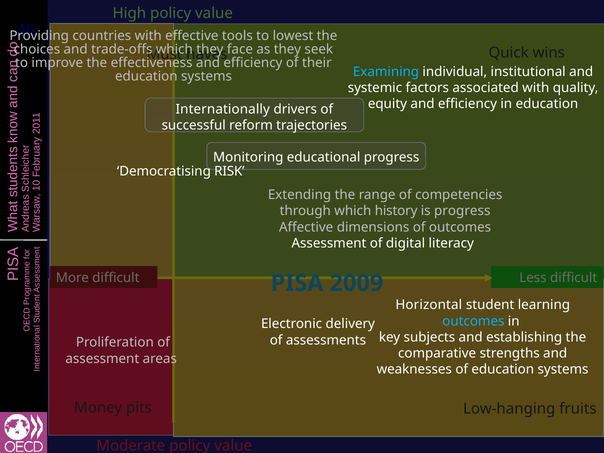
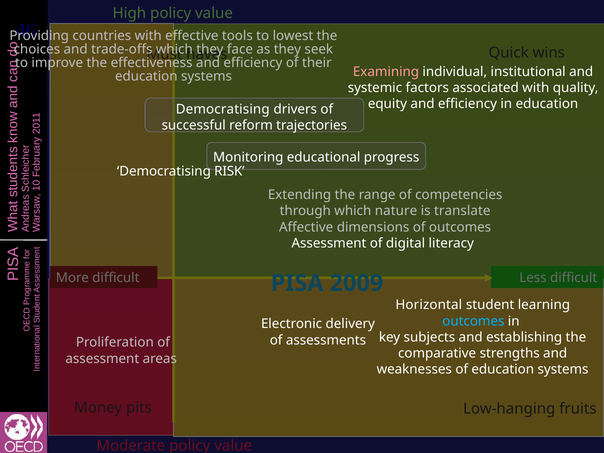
Examining colour: light blue -> pink (386, 72)
Internationally: Internationally -> Democratising (223, 109)
history: history -> nature (396, 211)
is progress: progress -> translate (462, 211)
